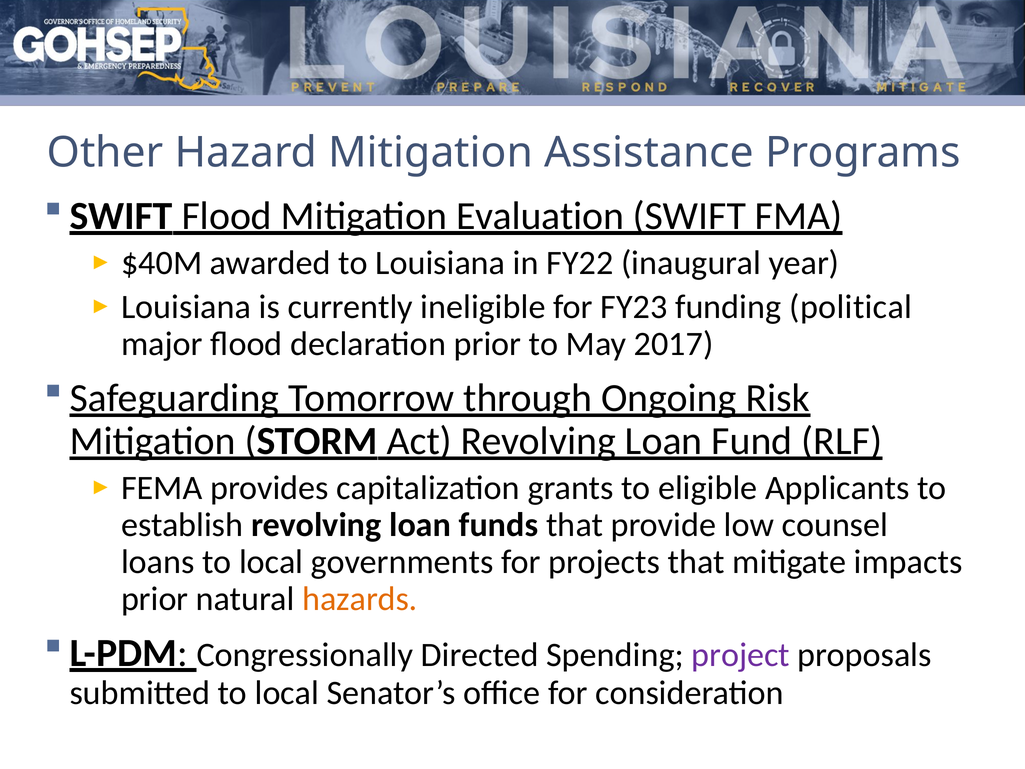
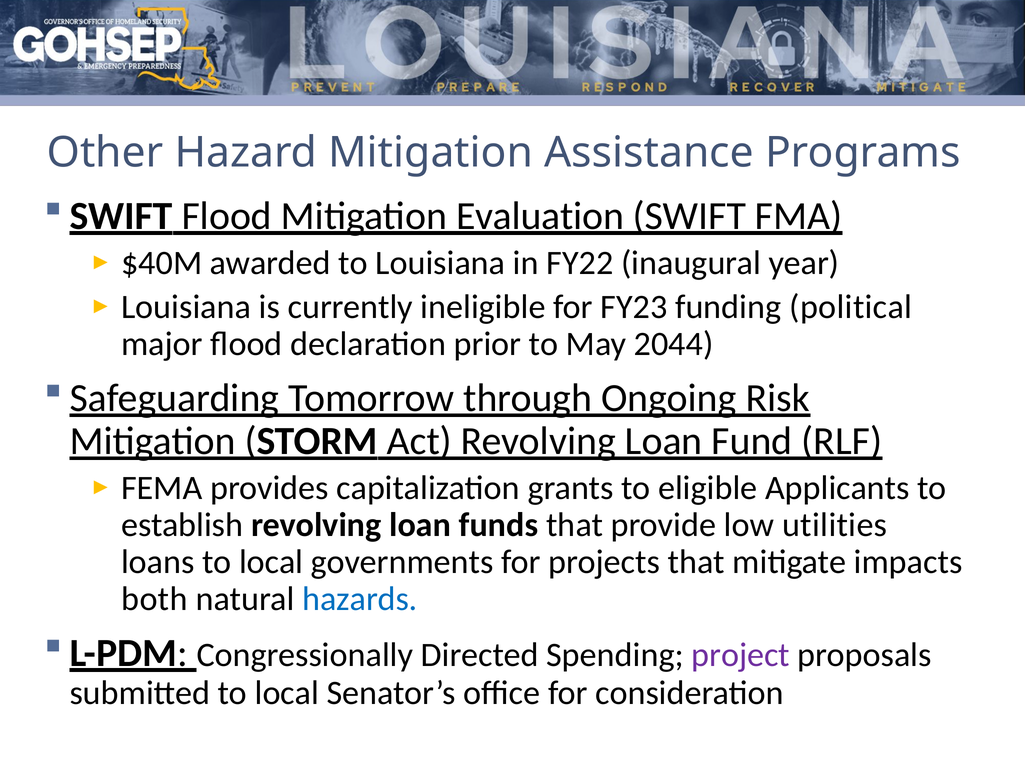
2017: 2017 -> 2044 (674, 344)
counsel: counsel -> utilities (835, 525)
prior: prior -> both (155, 599)
hazards colour: orange -> blue (360, 599)
